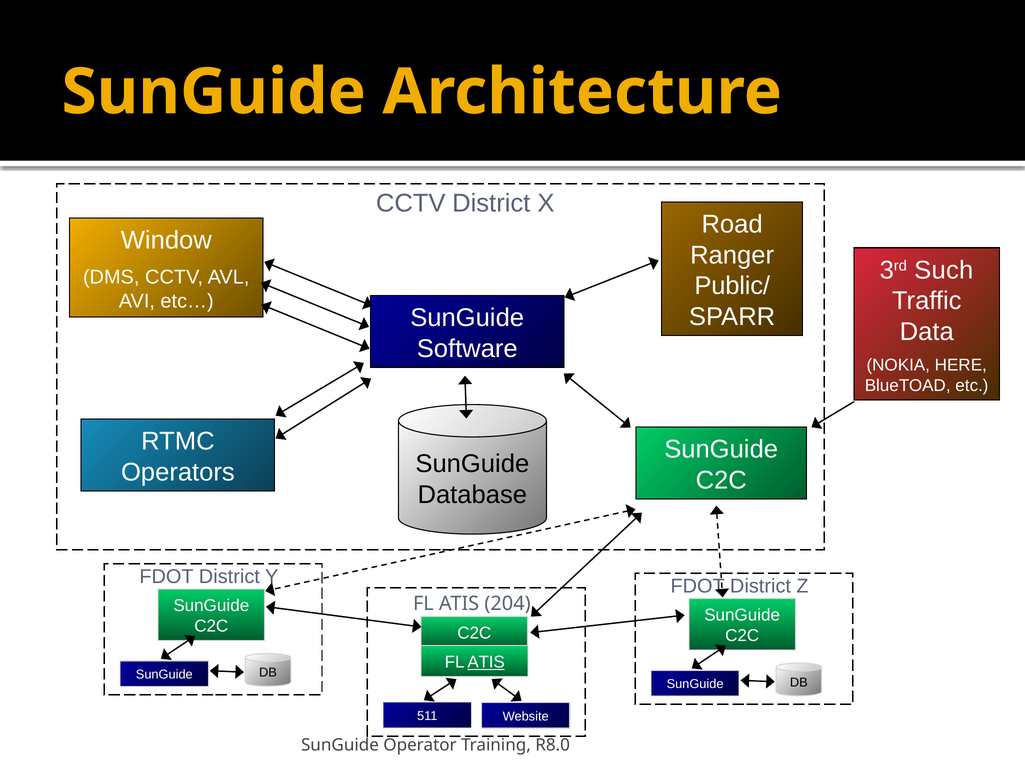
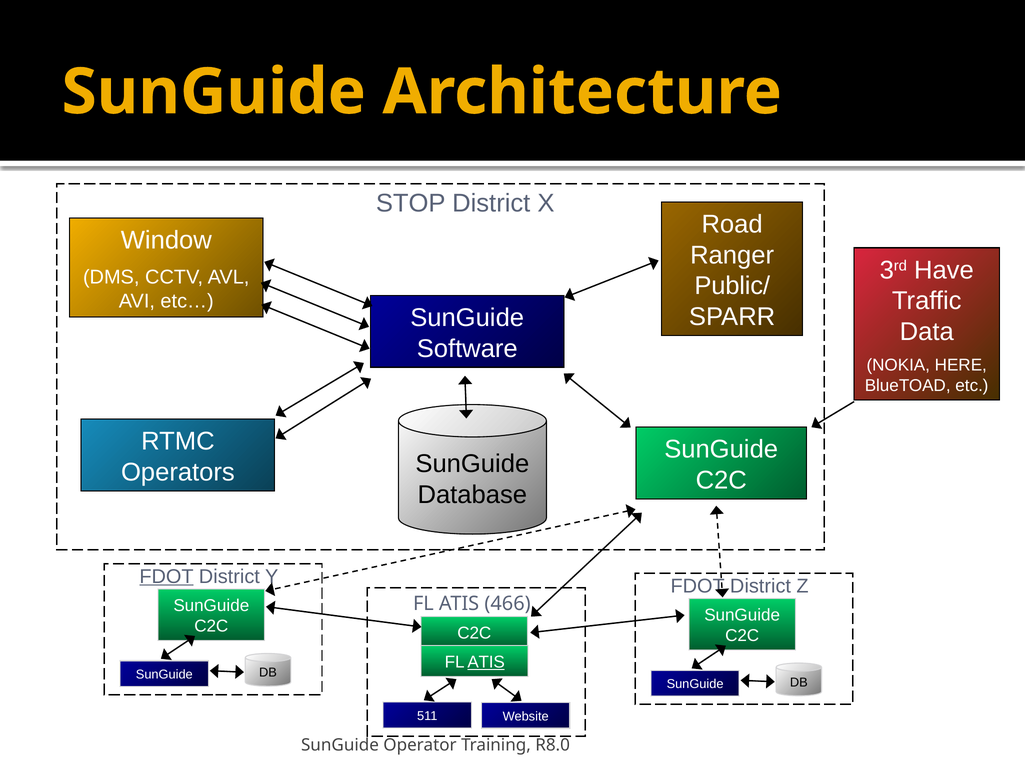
CCTV: CCTV -> STOP (411, 203)
Such: Such -> Have (944, 270)
FDOT underline: none -> present (167, 576)
204: 204 -> 466 (508, 604)
